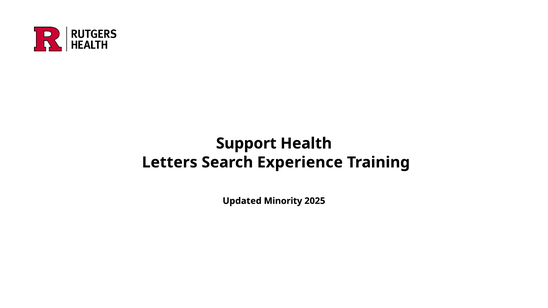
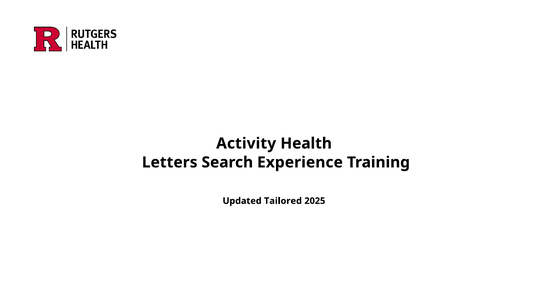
Support: Support -> Activity (246, 144)
Minority: Minority -> Tailored (283, 201)
